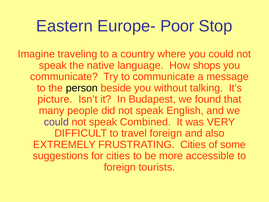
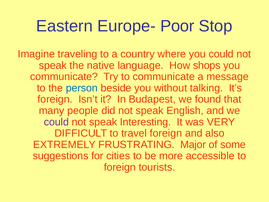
person colour: black -> blue (82, 88)
picture: picture -> foreign (55, 99)
Combined: Combined -> Interesting (145, 122)
FRUSTRATING Cities: Cities -> Major (193, 144)
